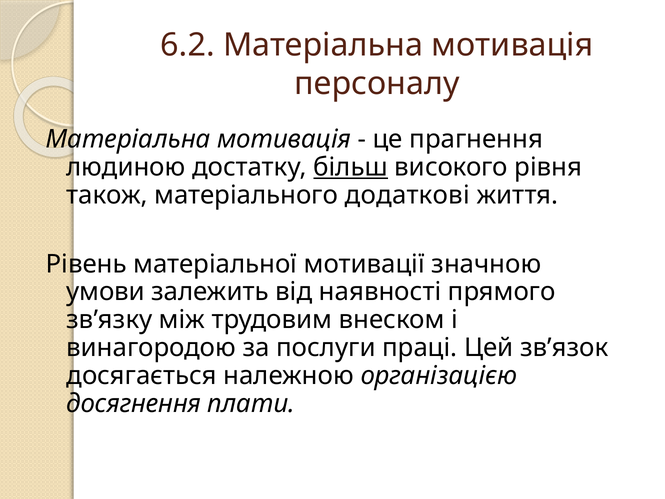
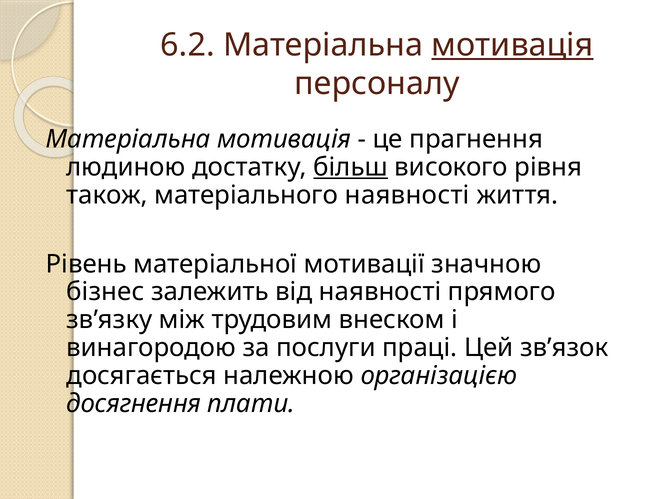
мотивація underline: none -> present (512, 45)
матеріального додаткові: додаткові -> наявності (407, 195)
умови: умови -> бізнес (105, 292)
